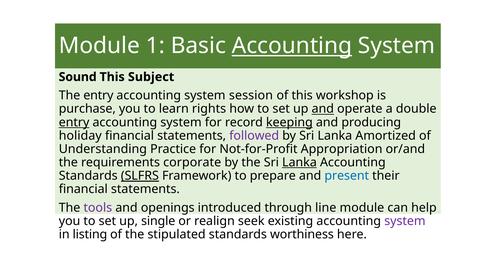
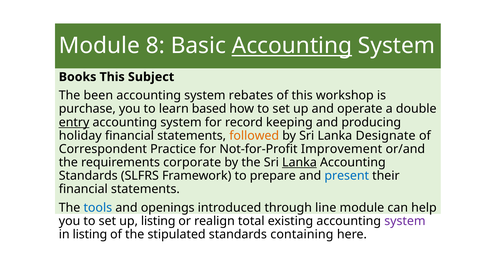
1: 1 -> 8 (155, 46)
Sound: Sound -> Books (78, 77)
The entry: entry -> been (98, 95)
session: session -> rebates (251, 95)
rights: rights -> based (209, 109)
and underline: present -> none (323, 109)
keeping underline: present -> none (289, 122)
followed colour: purple -> orange (254, 136)
Amortized: Amortized -> Designate (386, 136)
Understanding: Understanding -> Correspondent (103, 149)
Appropriation: Appropriation -> Improvement (342, 149)
SLFRS underline: present -> none (140, 176)
tools colour: purple -> blue (98, 208)
up single: single -> listing (158, 221)
seek: seek -> total (251, 221)
worthiness: worthiness -> containing (302, 235)
